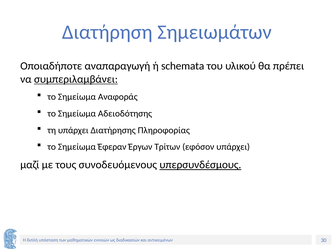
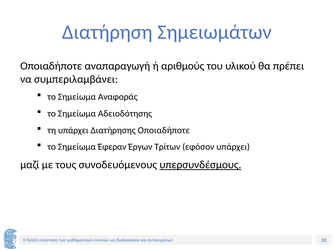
schemata: schemata -> αριθμούς (183, 66)
συμπεριλαμβάνει underline: present -> none (76, 79)
Διατήρησης Πληροφορίας: Πληροφορίας -> Οποιαδήποτε (164, 130)
